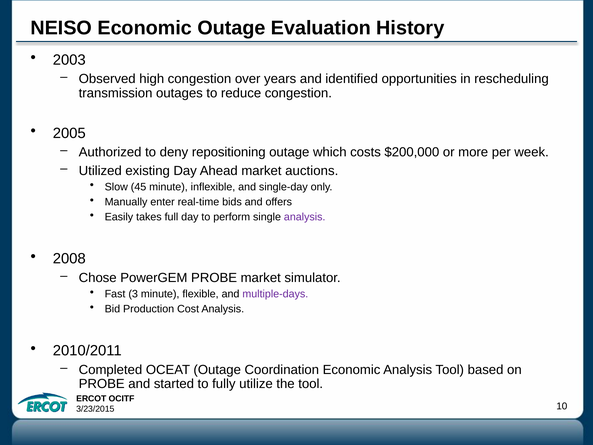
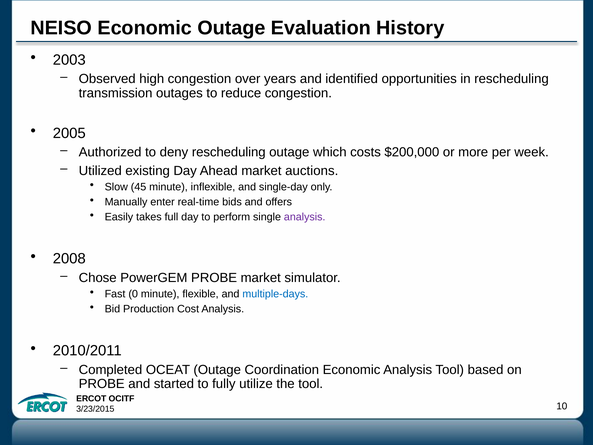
deny repositioning: repositioning -> rescheduling (229, 152)
3: 3 -> 0 (133, 294)
multiple-days colour: purple -> blue (275, 294)
